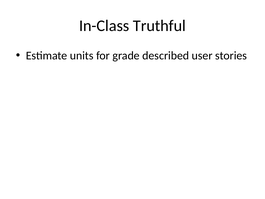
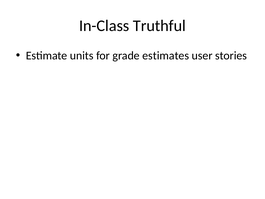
described: described -> estimates (166, 56)
